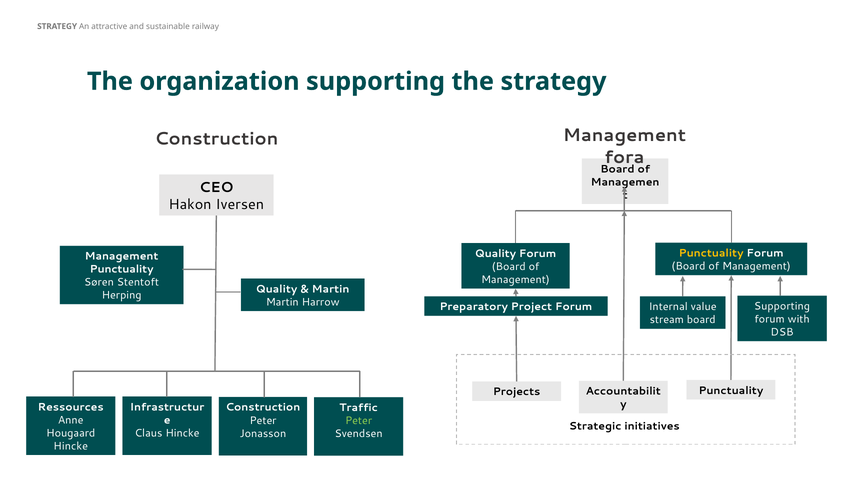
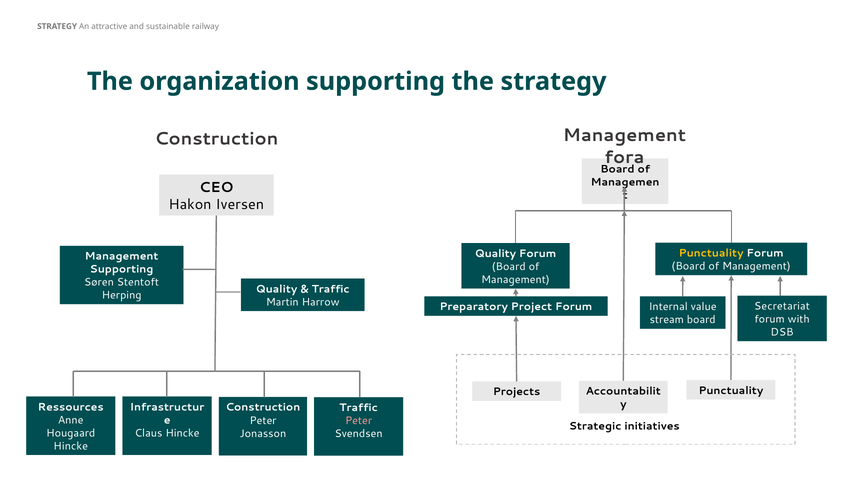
Punctuality: Punctuality -> Supporting (122, 269)
Martin: Martin -> Traffic (331, 289)
Supporting: Supporting -> Secretariat (782, 306)
Peter colour: light green -> pink (359, 420)
